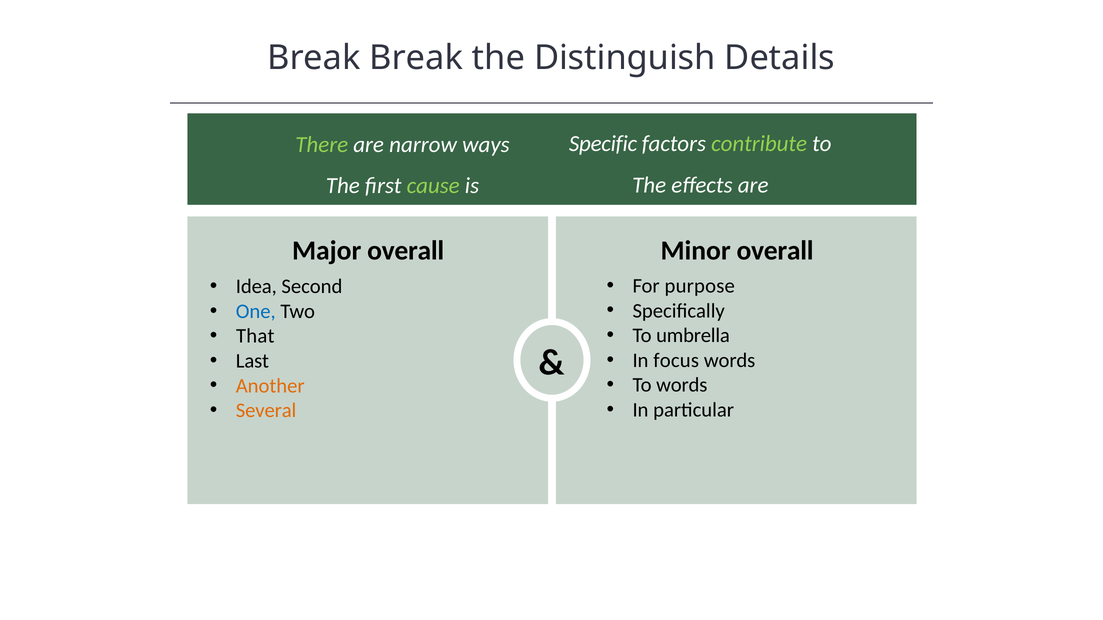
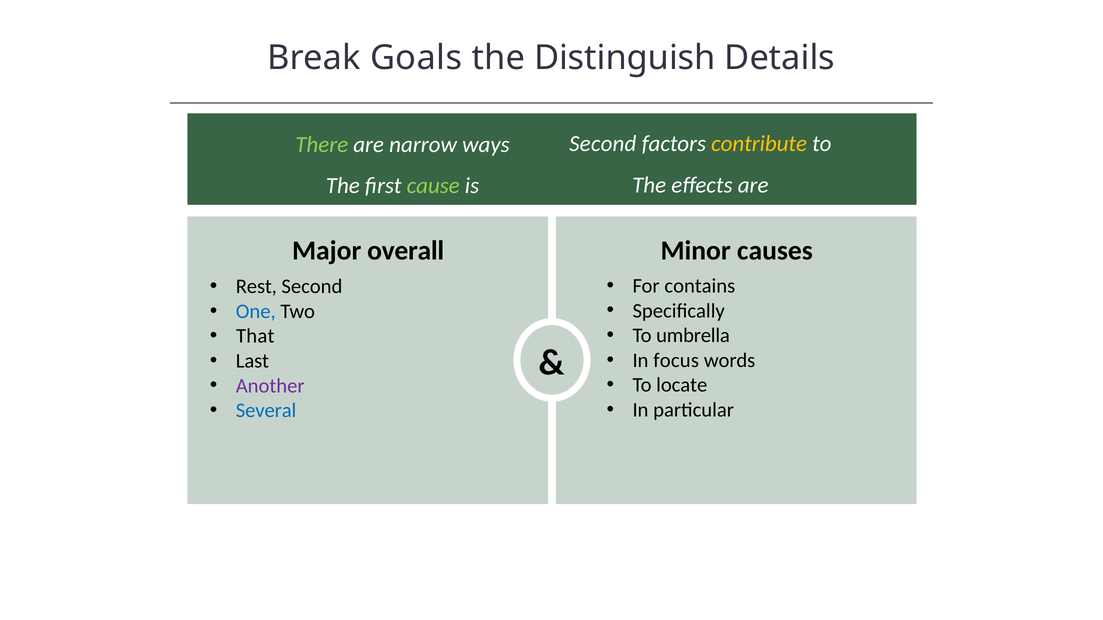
Break Break: Break -> Goals (416, 58)
Specific: Specific -> Second (603, 144)
contribute colour: light green -> yellow (759, 144)
Minor overall: overall -> causes (775, 251)
purpose: purpose -> contains (700, 286)
Idea: Idea -> Rest (256, 287)
To words: words -> locate (682, 385)
Another colour: orange -> purple (270, 386)
Several colour: orange -> blue (266, 411)
